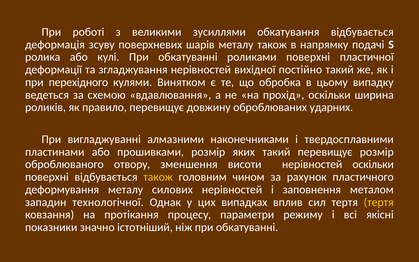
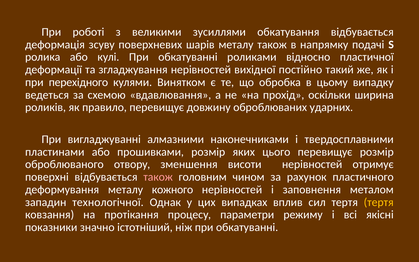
роликами поверхні: поверхні -> відносно (308, 57)
яких такий: такий -> цього (276, 152)
нерівностей оскільки: оскільки -> отримує (373, 164)
також colour: yellow -> pink (158, 177)
силових: силових -> кожного (173, 189)
